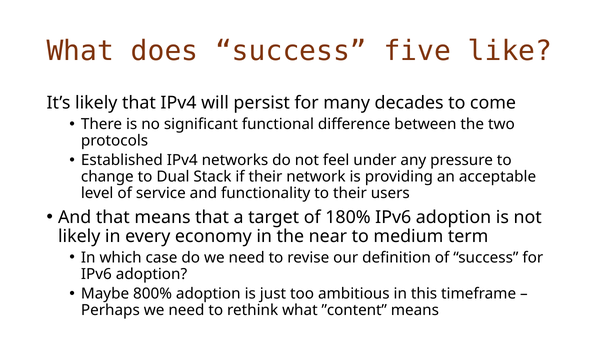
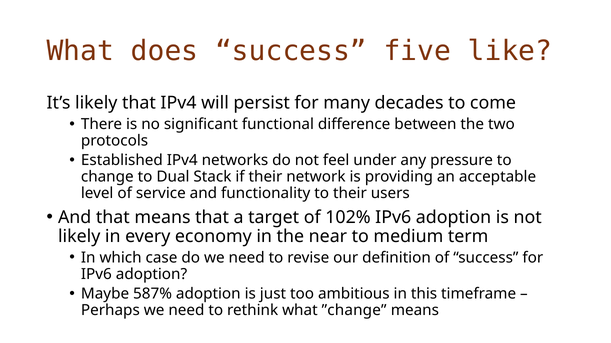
180%: 180% -> 102% (348, 218)
800%: 800% -> 587% (153, 294)
”content: ”content -> ”change (354, 311)
